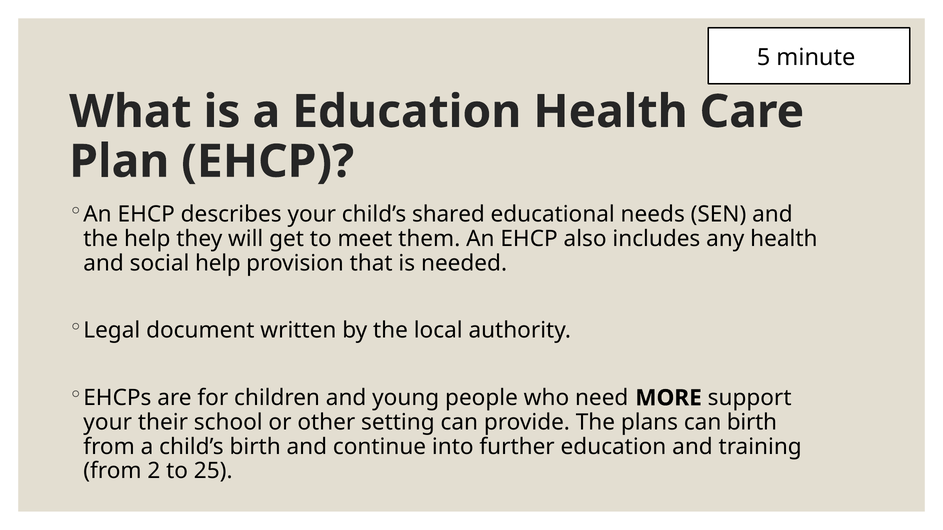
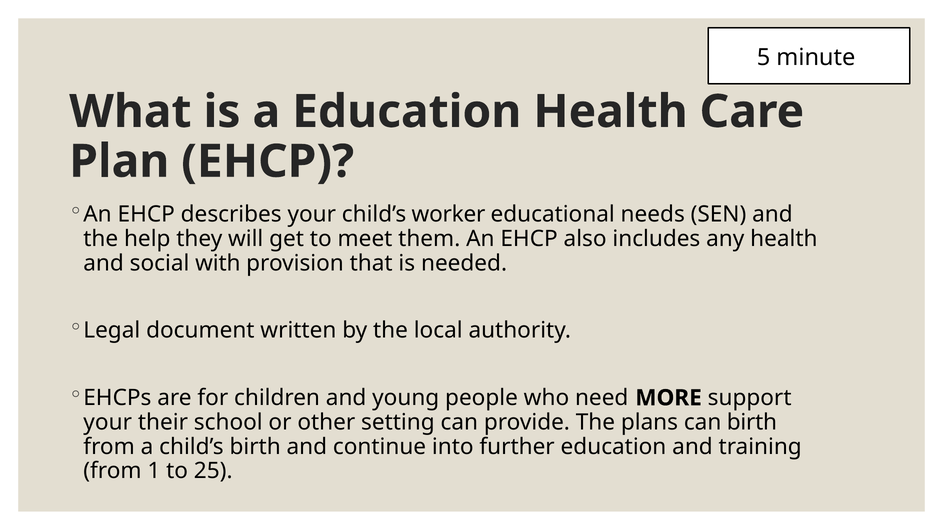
shared: shared -> worker (448, 215)
social help: help -> with (218, 263)
2: 2 -> 1 (154, 471)
